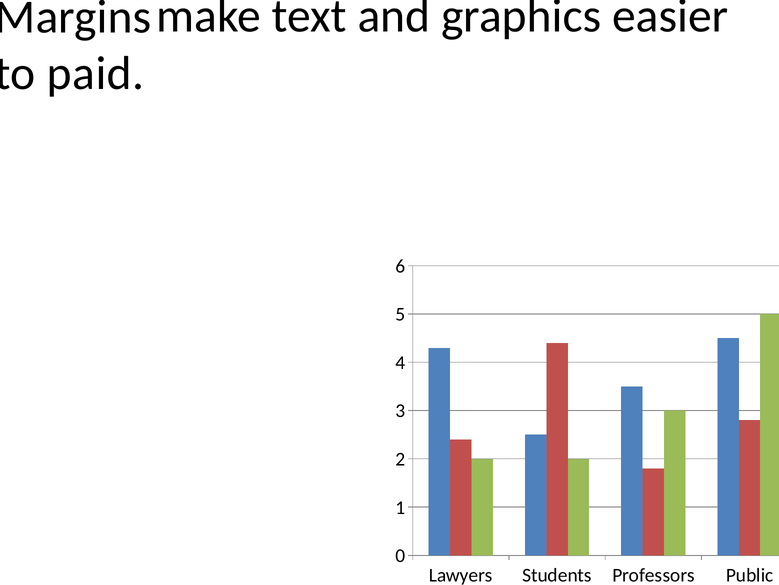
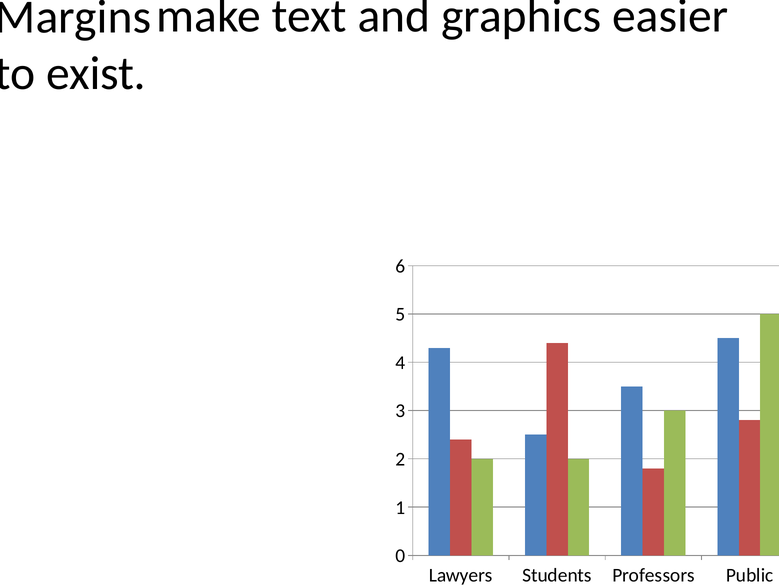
paid: paid -> exist (96, 73)
